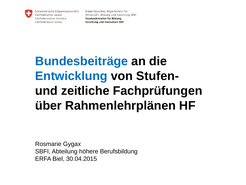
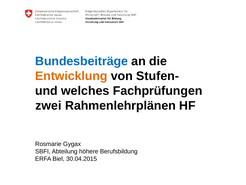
Entwicklung colour: blue -> orange (71, 76)
zeitliche: zeitliche -> welches (85, 91)
über: über -> zwei (48, 105)
